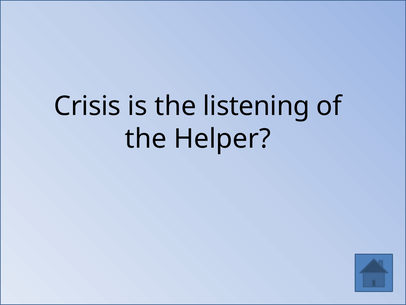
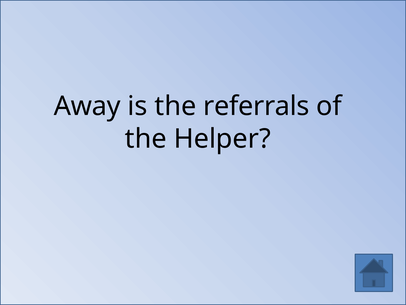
Crisis: Crisis -> Away (87, 106)
listening: listening -> referrals (256, 106)
